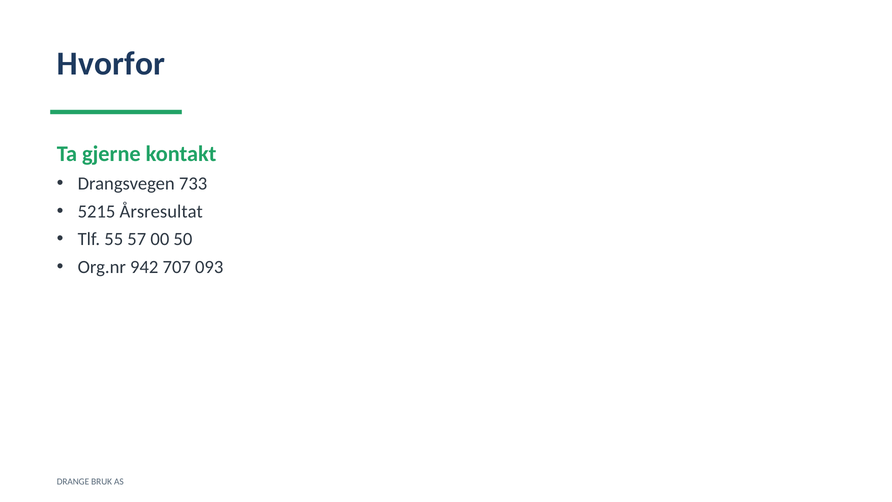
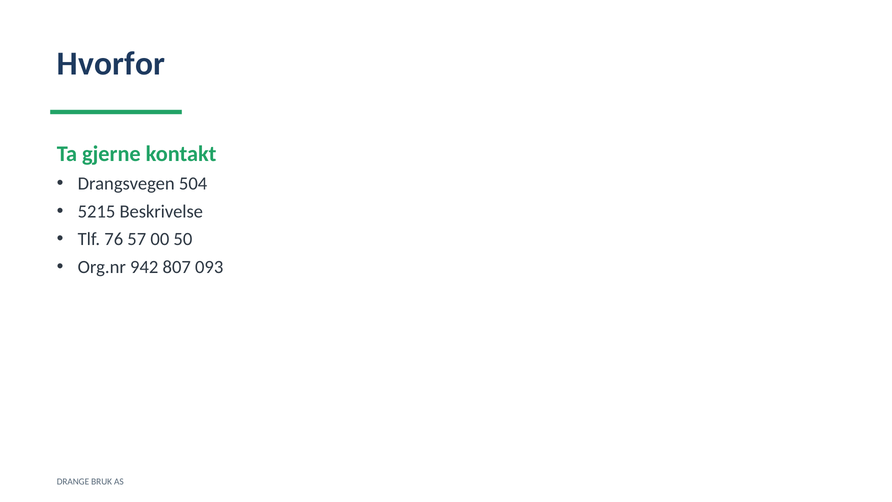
733: 733 -> 504 (193, 183)
Årsresultat: Årsresultat -> Beskrivelse (161, 211)
55: 55 -> 76 (114, 239)
707: 707 -> 807 (177, 267)
